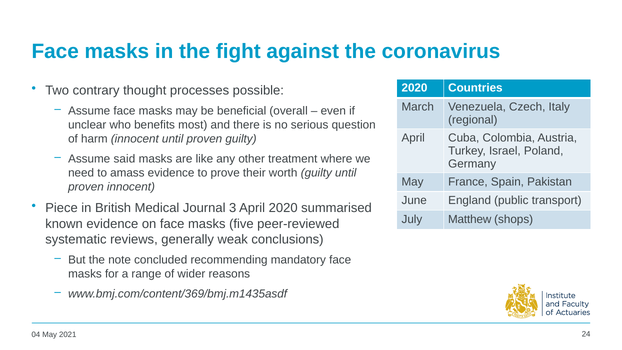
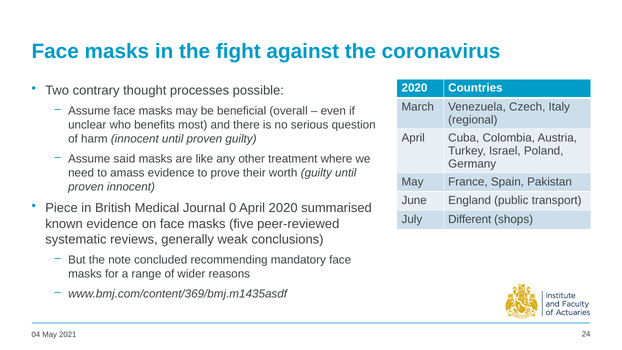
3: 3 -> 0 (233, 208)
Matthew: Matthew -> Different (470, 219)
